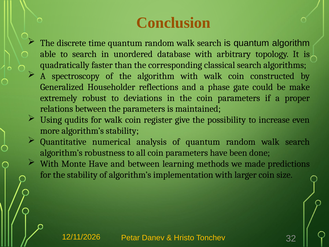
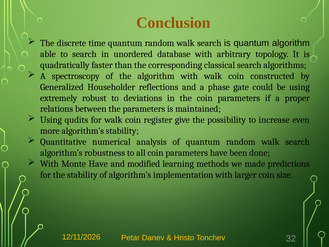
be make: make -> using (299, 87)
and between: between -> modified (144, 164)
